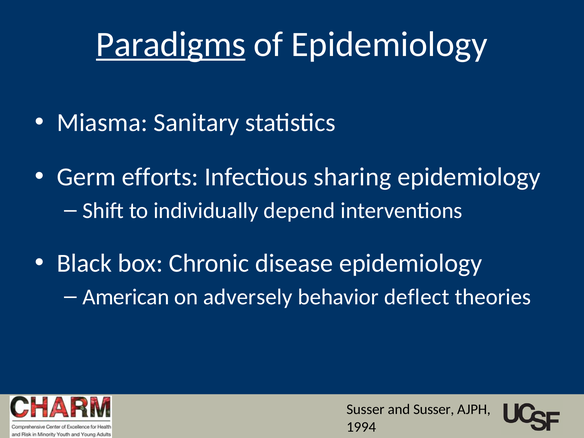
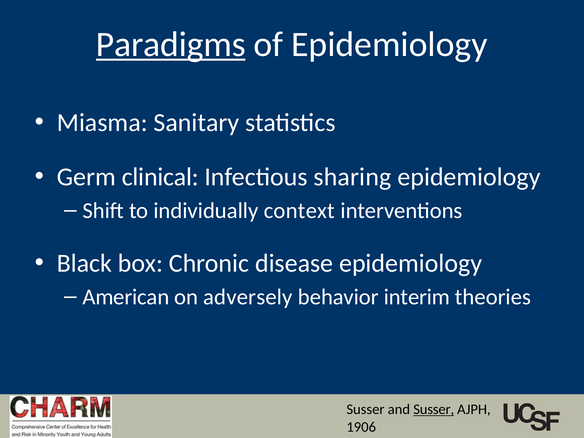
efforts: efforts -> clinical (160, 177)
depend: depend -> context (299, 211)
deflect: deflect -> interim (417, 297)
Susser underline: none -> present (434, 409)
1994: 1994 -> 1906 (361, 427)
